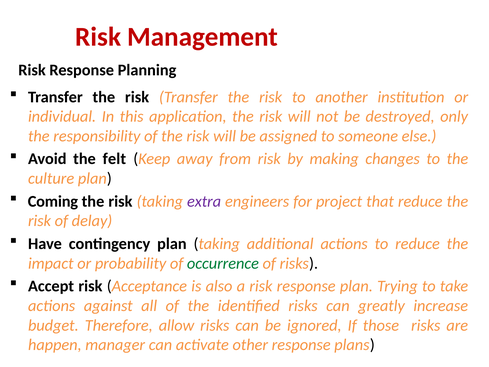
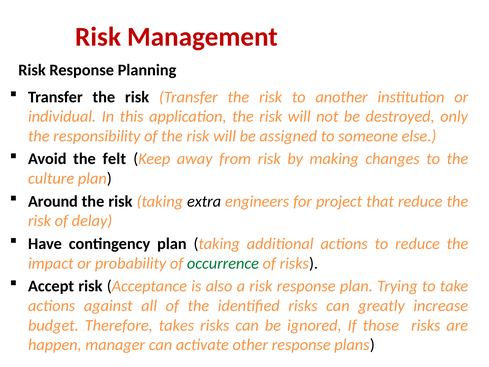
Coming: Coming -> Around (53, 201)
extra colour: purple -> black (204, 201)
allow: allow -> takes (176, 325)
